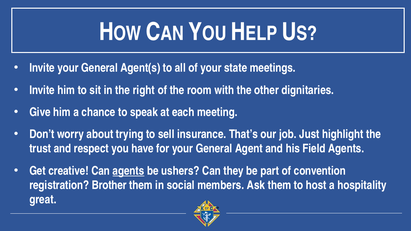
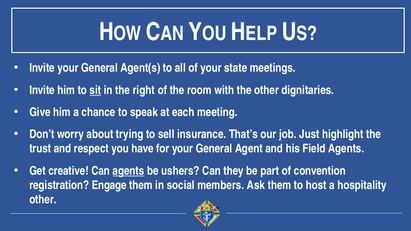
sit underline: none -> present (95, 90)
Brother: Brother -> Engage (109, 185)
great: great -> other (43, 200)
